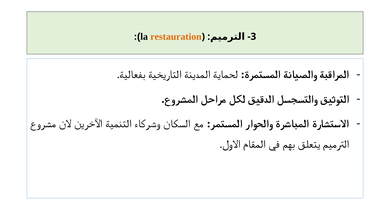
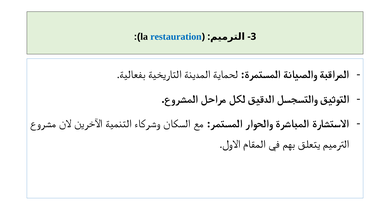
restauration colour: orange -> blue (176, 36)
